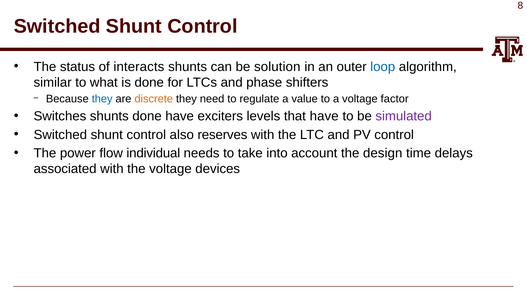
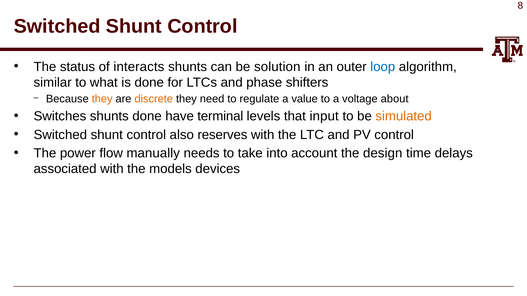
they colour: blue -> orange (102, 99)
factor: factor -> about (395, 99)
exciters: exciters -> terminal (220, 116)
that have: have -> input (324, 116)
simulated colour: purple -> orange (404, 116)
individual: individual -> manually (153, 153)
the voltage: voltage -> models (170, 169)
